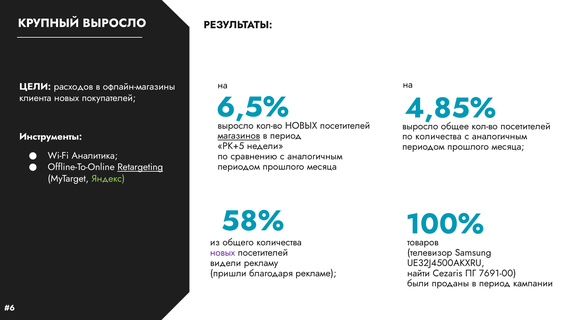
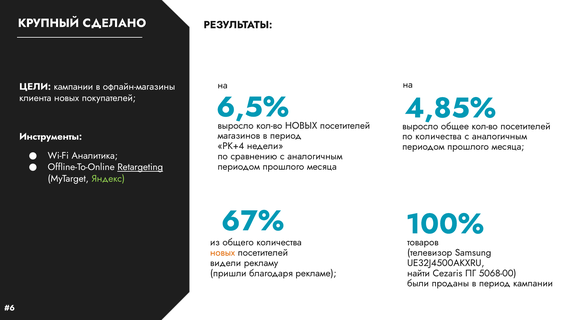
КРУПНЫЙ ВЫРОСЛО: ВЫРОСЛО -> СДЕЛАНО (114, 23)
ЦЕЛИ расходов: расходов -> кампании (73, 87)
магазинов underline: present -> none (239, 136)
РК+5: РК+5 -> РК+4 (231, 146)
58%: 58% -> 67% (253, 221)
новых colour: purple -> orange (223, 253)
7691-00: 7691-00 -> 5068-00 (498, 273)
